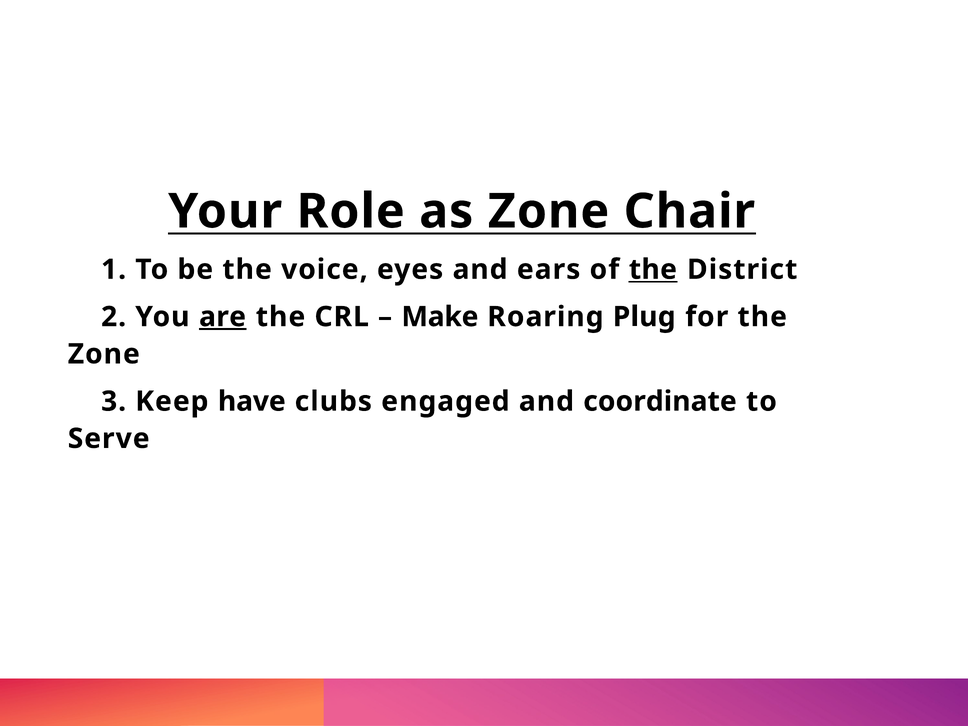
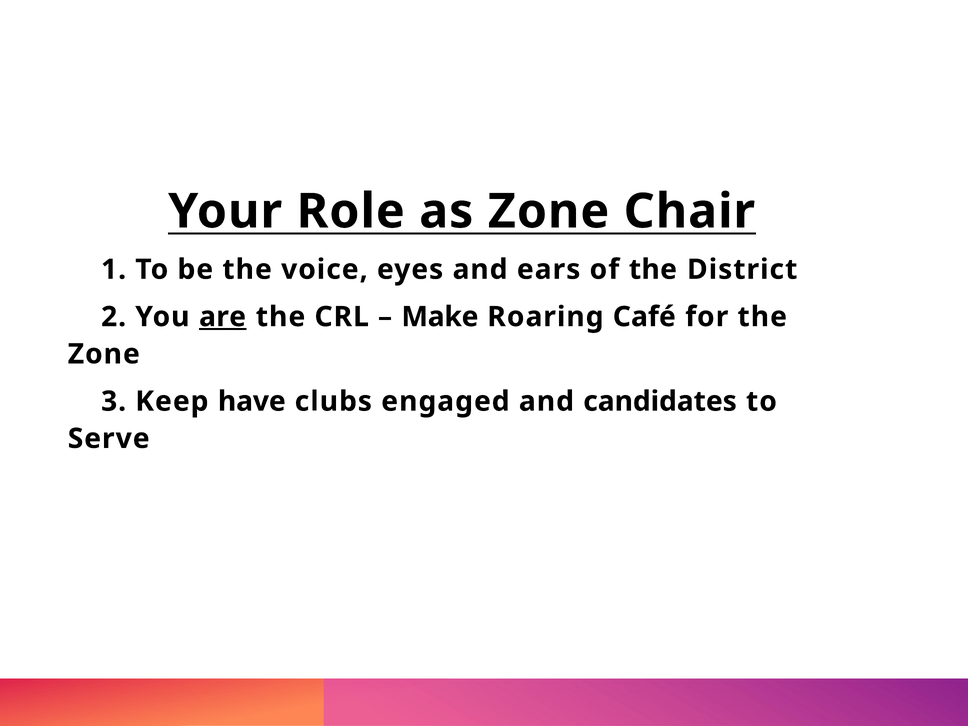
the underline: present -> none (653, 269)
Plug: Plug -> Café (644, 317)
coordinate: coordinate -> candidates (660, 401)
